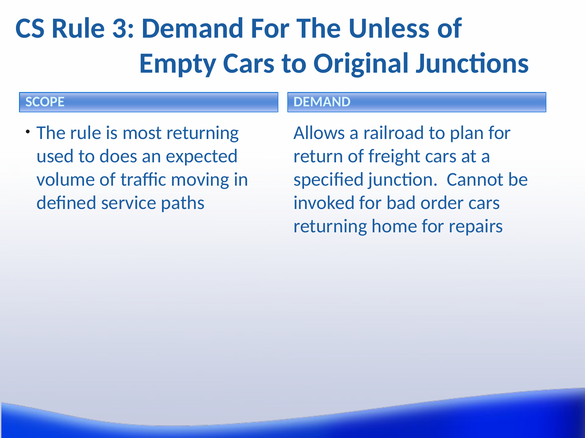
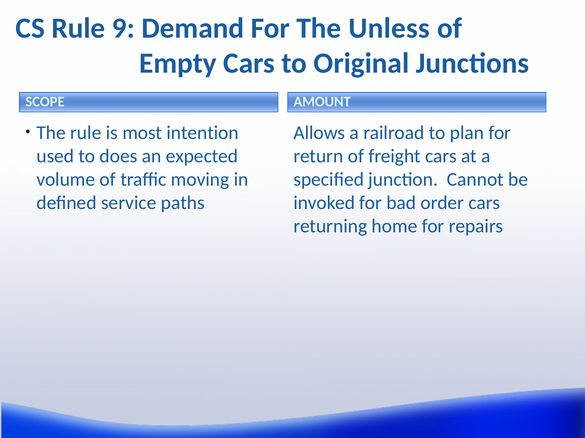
3: 3 -> 9 (123, 28)
DEMAND: DEMAND -> AMOUNT (322, 102)
most returning: returning -> intention (203, 133)
